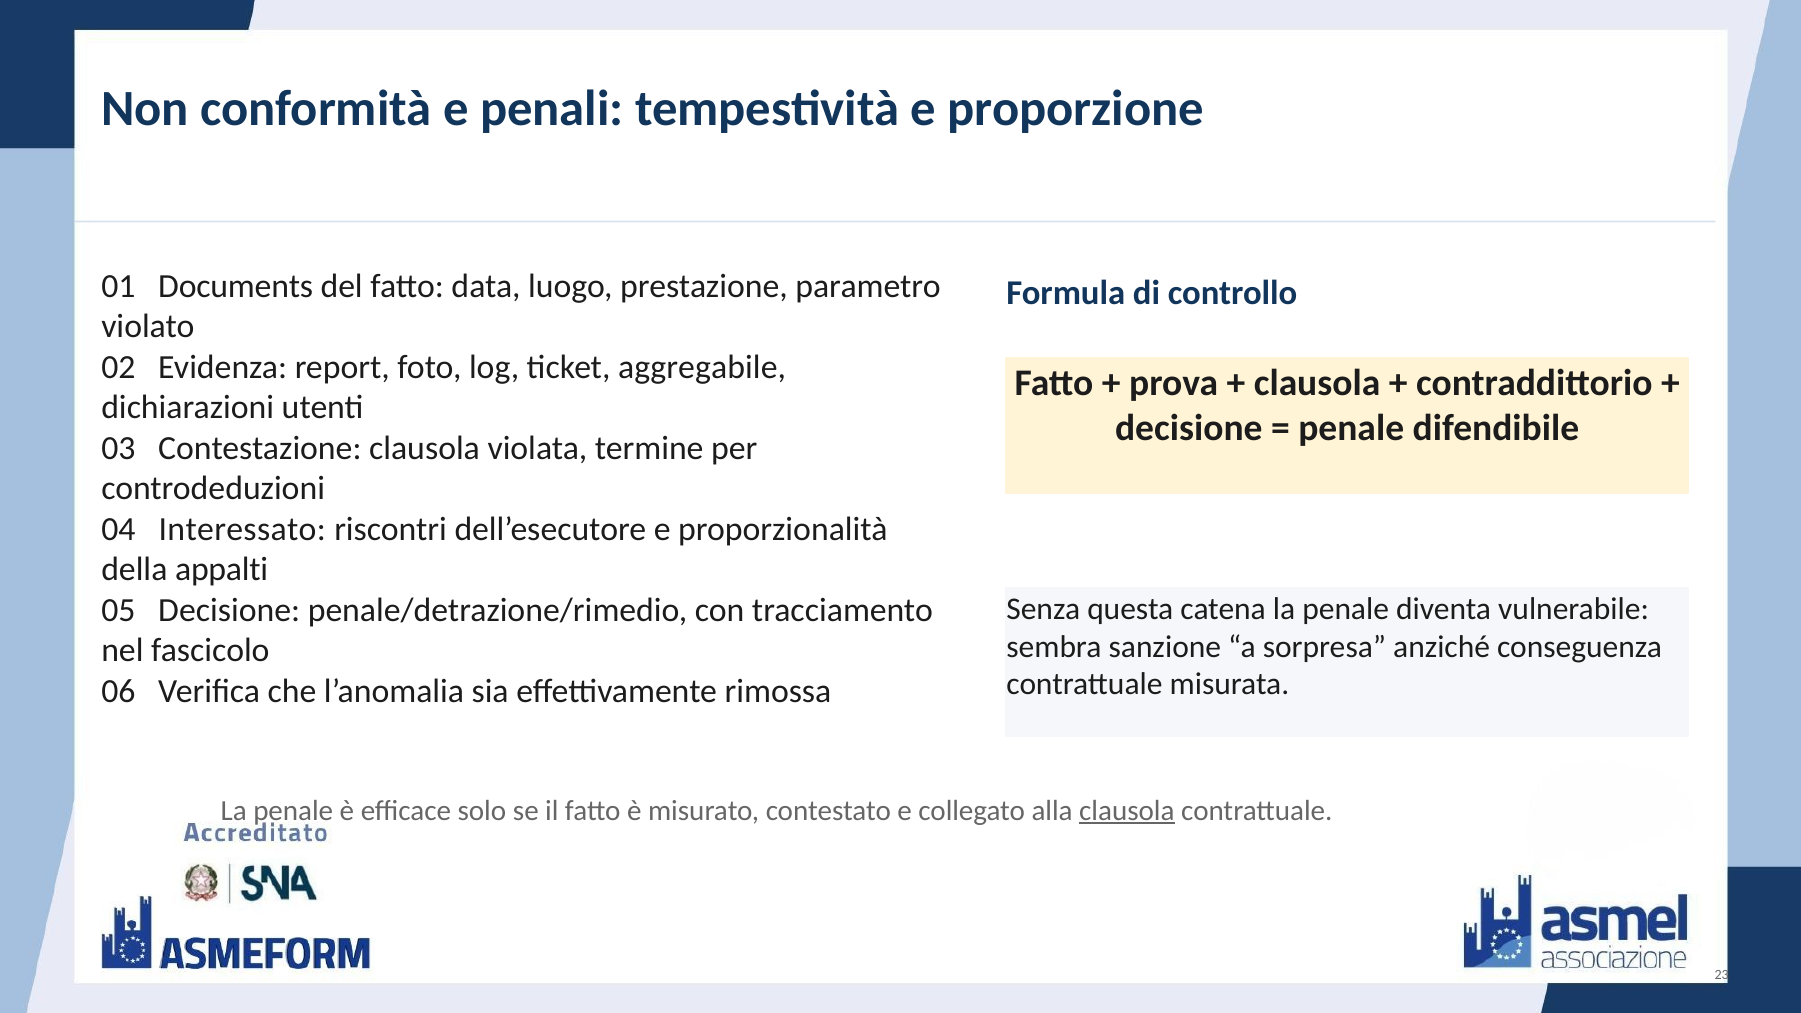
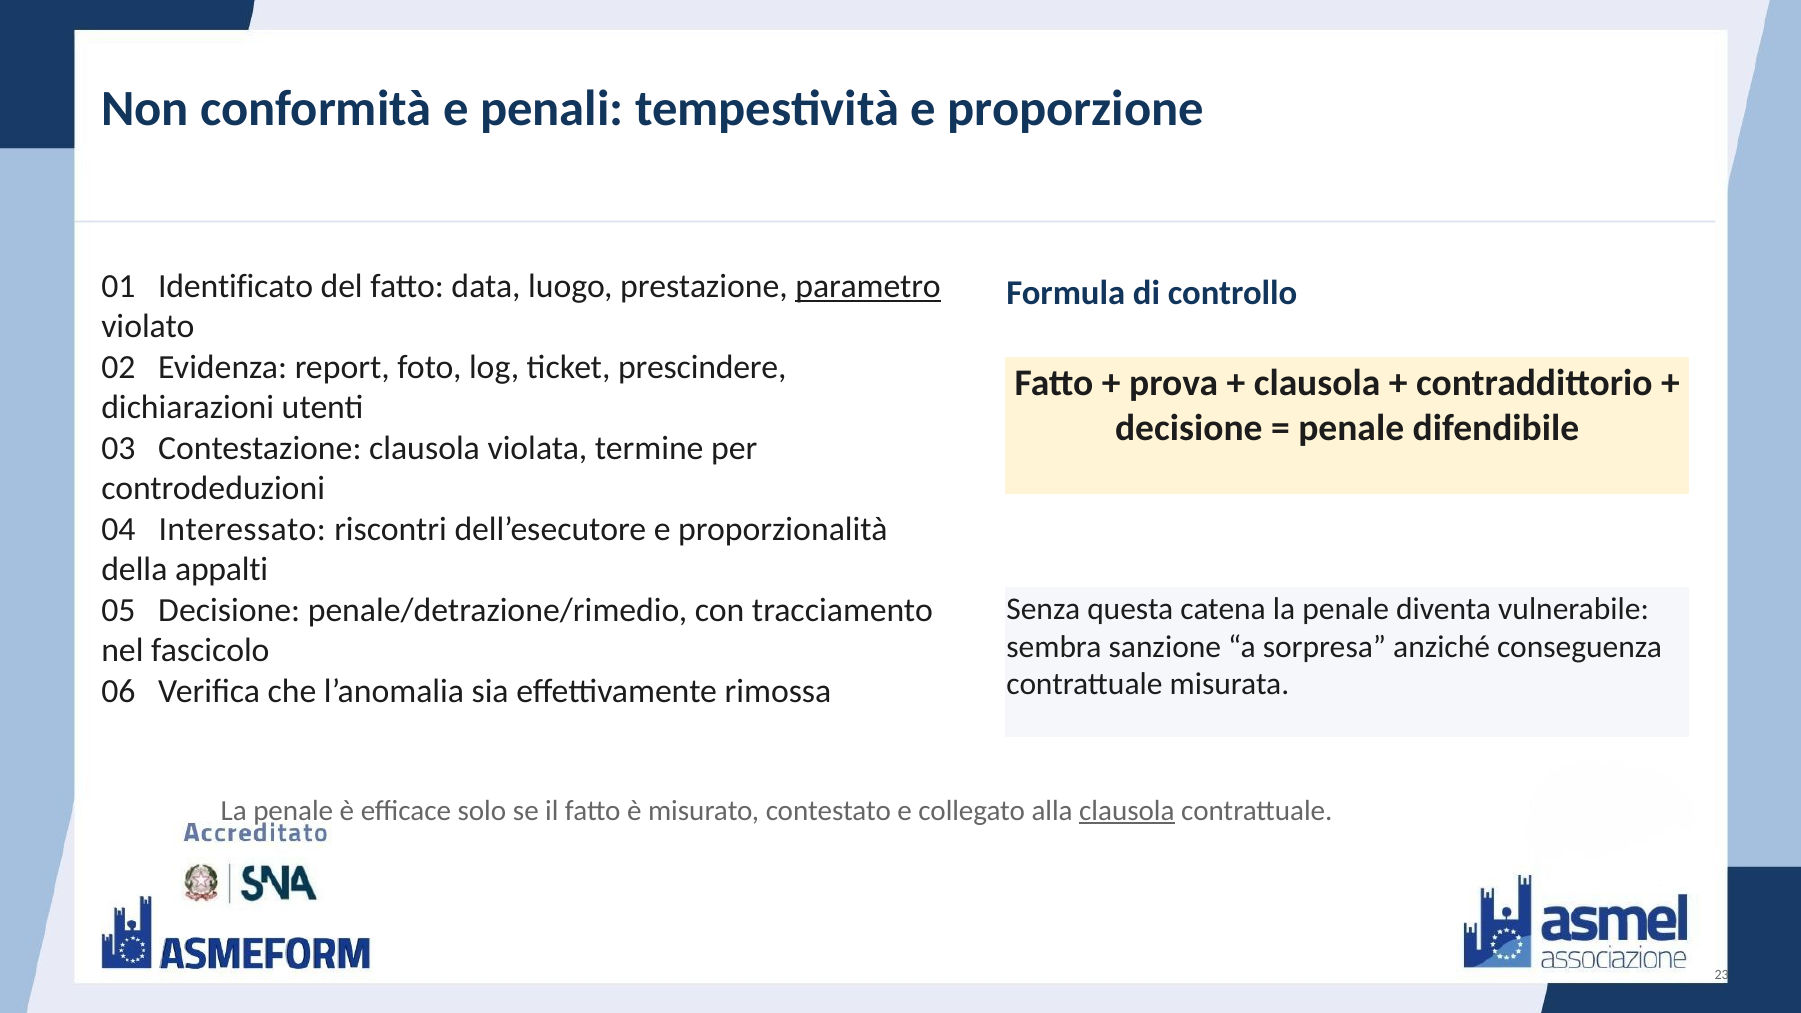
Documents: Documents -> Identificato (236, 286)
parametro underline: none -> present (868, 286)
aggregabile: aggregabile -> prescindere (702, 367)
